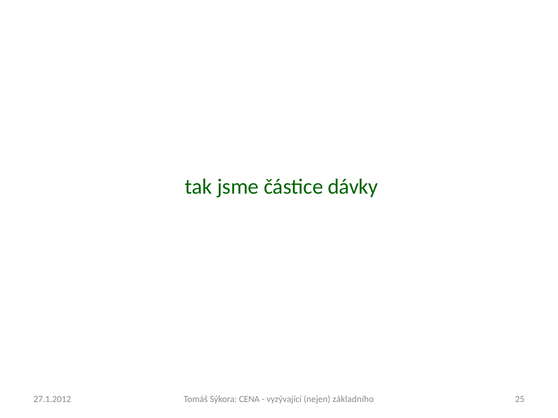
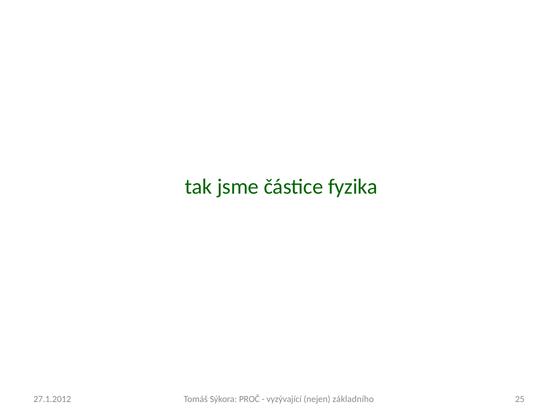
dávky: dávky -> fyzika (353, 187)
CENA: CENA -> PROČ (249, 400)
